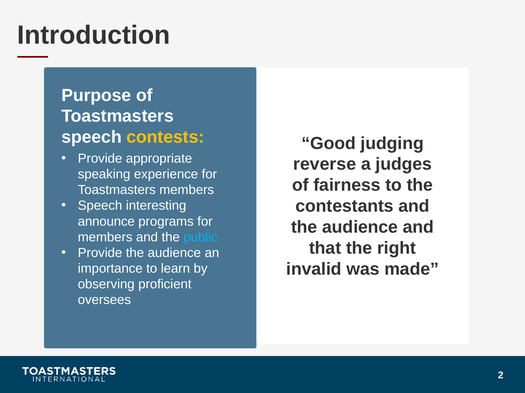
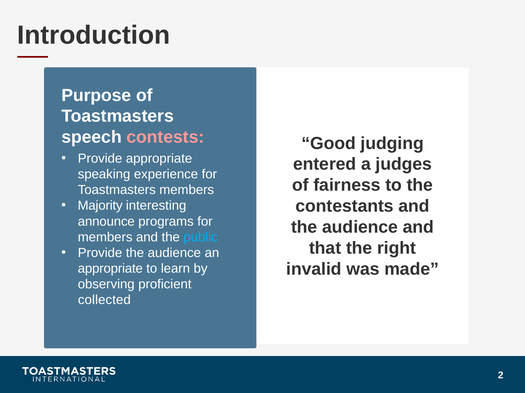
contests colour: yellow -> pink (165, 137)
reverse: reverse -> entered (325, 165)
Speech: Speech -> Majority (100, 206)
importance: importance -> appropriate (110, 269)
oversees: oversees -> collected (104, 301)
